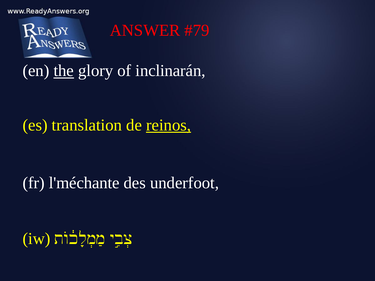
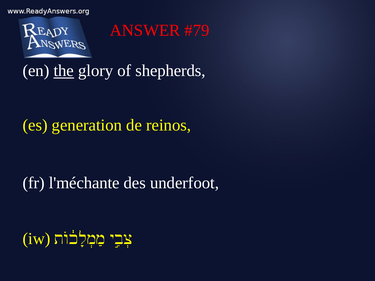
inclinarán: inclinarán -> shepherds (170, 71)
translation: translation -> generation (87, 125)
reinos underline: present -> none (169, 125)
